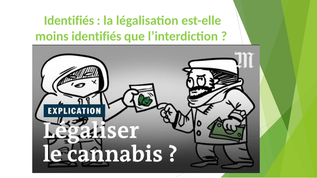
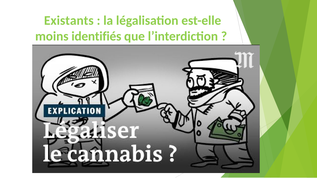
Identifiés: Identifiés -> Existants (69, 21)
